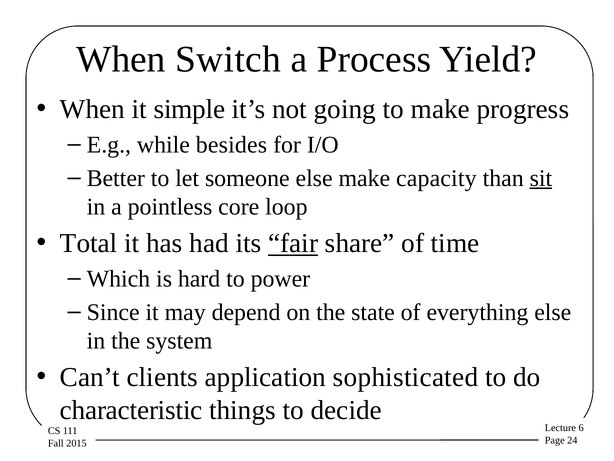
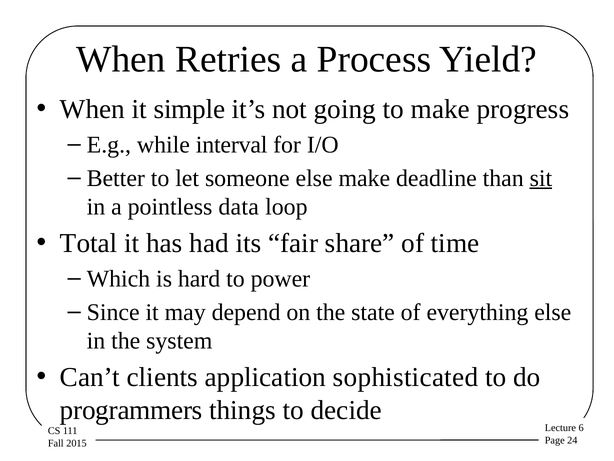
Switch: Switch -> Retries (228, 59)
besides: besides -> interval (232, 145)
capacity: capacity -> deadline (436, 178)
core: core -> data (239, 207)
fair underline: present -> none (293, 243)
characteristic: characteristic -> programmers (131, 410)
